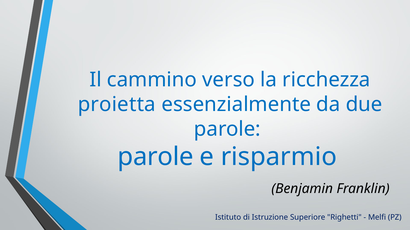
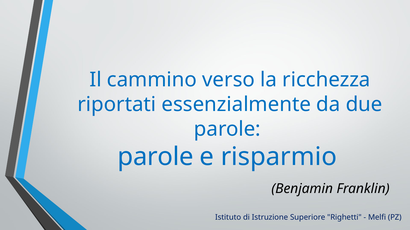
proietta: proietta -> riportati (117, 105)
